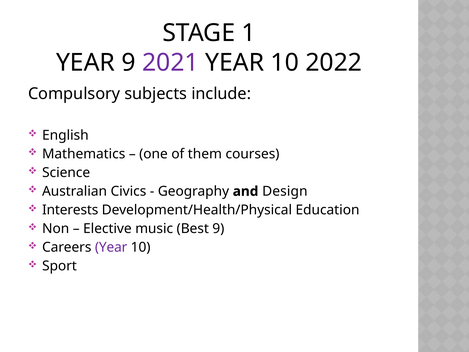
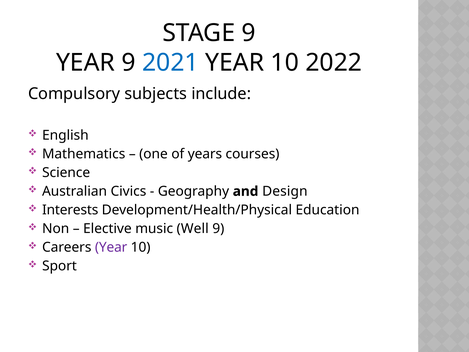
STAGE 1: 1 -> 9 (249, 33)
2021 colour: purple -> blue (170, 63)
them: them -> years (205, 154)
Best: Best -> Well (193, 229)
